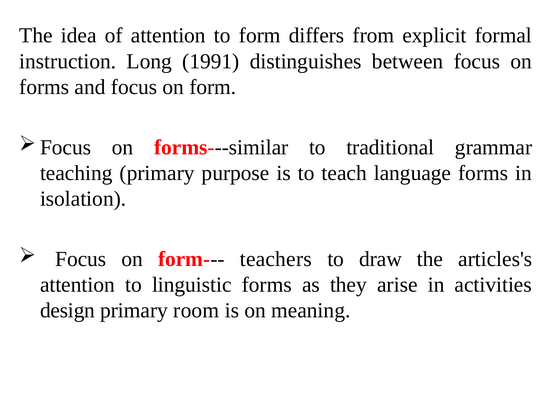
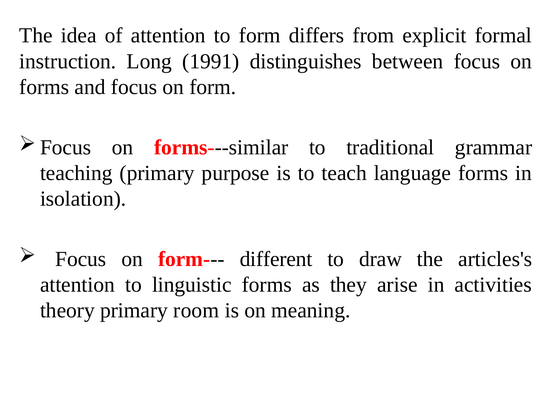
teachers: teachers -> different (276, 259)
design: design -> theory (67, 311)
